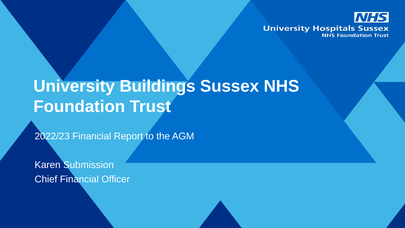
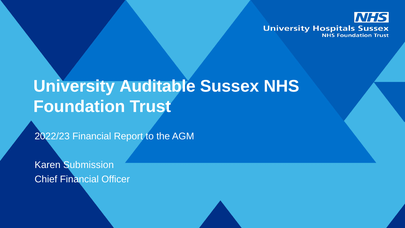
Buildings: Buildings -> Auditable (157, 86)
